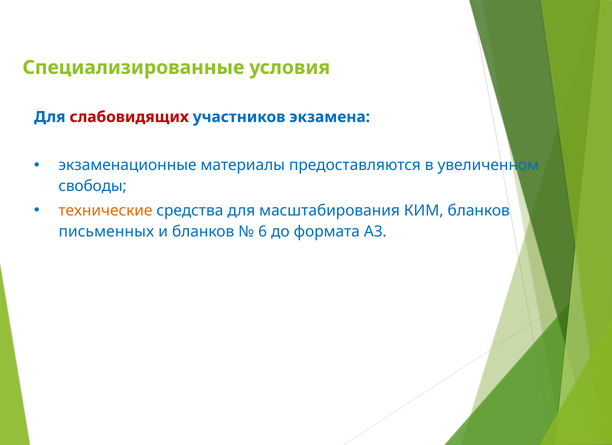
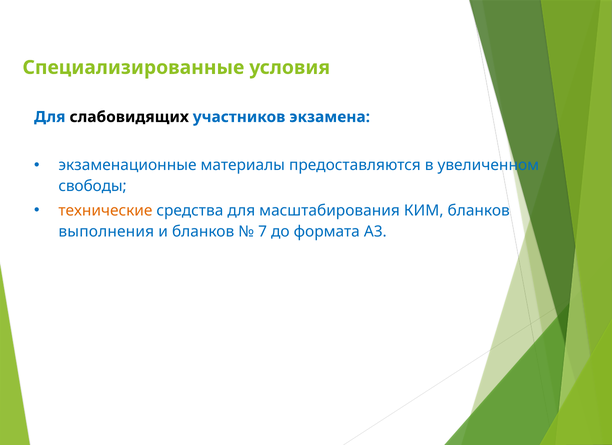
слабовидящих colour: red -> black (129, 117)
письменных: письменных -> выполнения (106, 232)
6: 6 -> 7 (263, 232)
